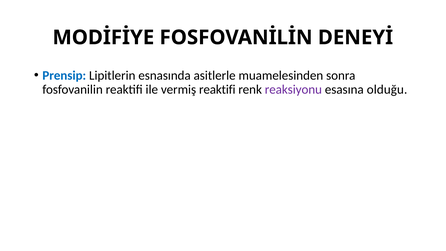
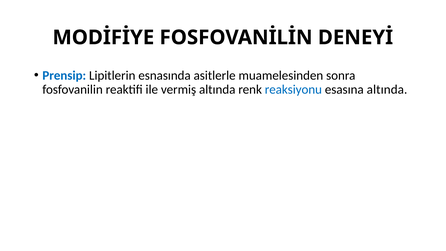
vermiş reaktifi: reaktifi -> altında (217, 89)
reaksiyonu colour: purple -> blue (293, 89)
esasına olduğu: olduğu -> altında (387, 89)
